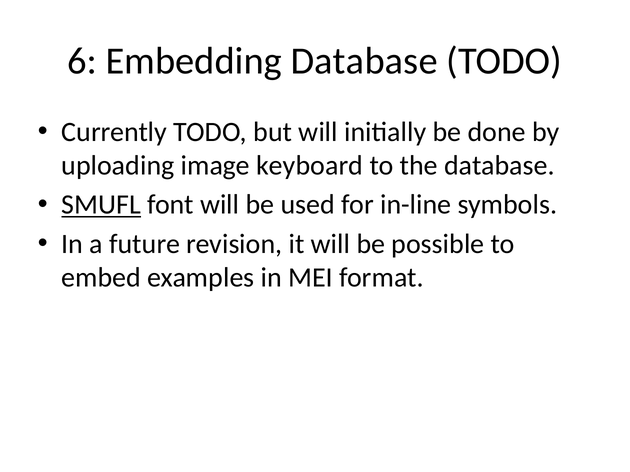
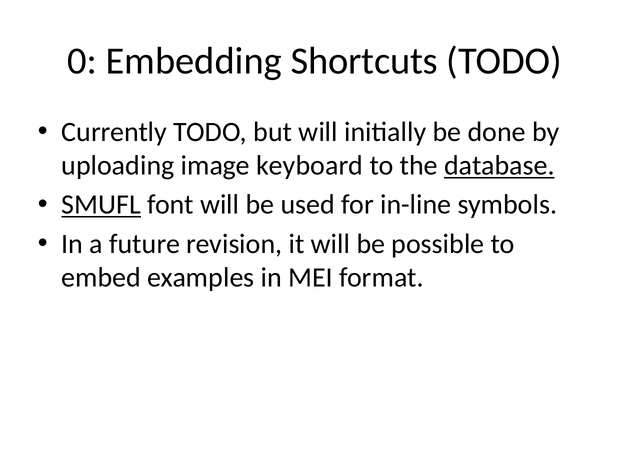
6: 6 -> 0 (82, 61)
Embedding Database: Database -> Shortcuts (364, 61)
database underline: none -> present (499, 166)
